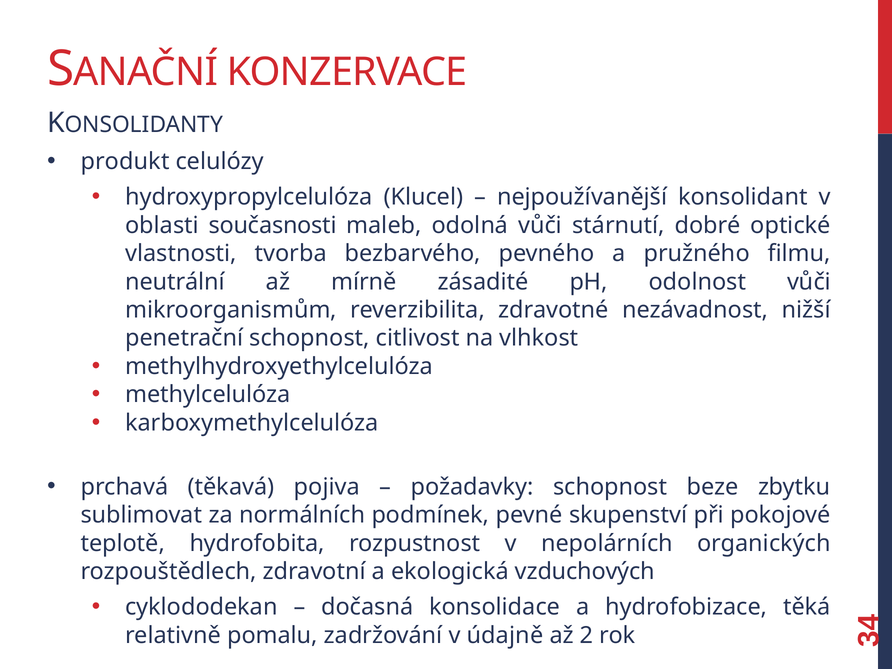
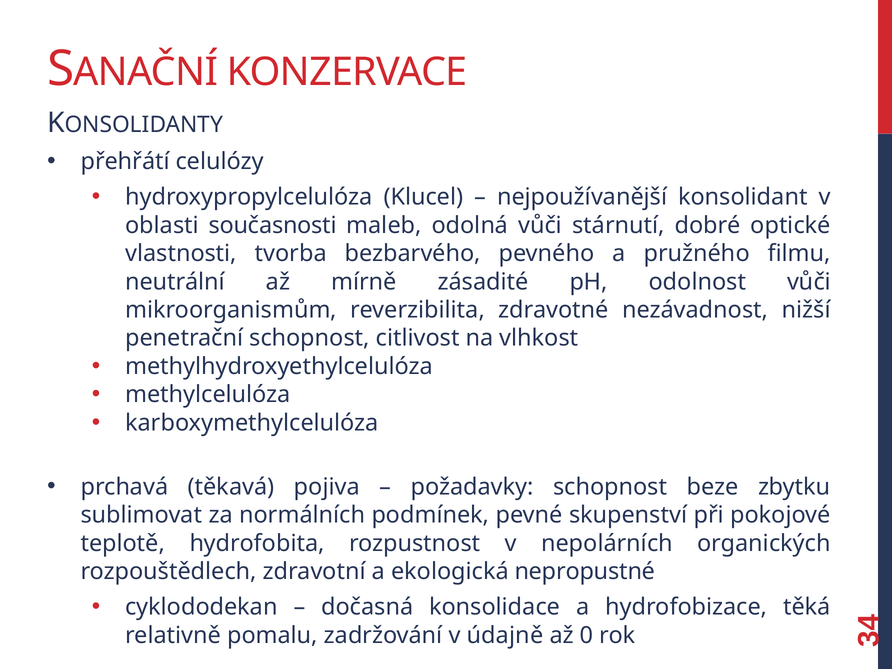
produkt: produkt -> přehřátí (125, 161)
vzduchových: vzduchových -> nepropustné (585, 572)
2: 2 -> 0 (587, 635)
